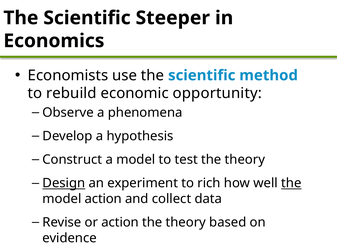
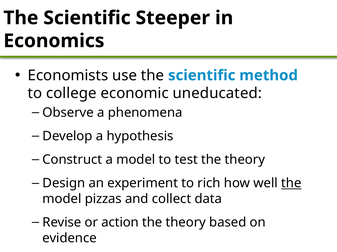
rebuild: rebuild -> college (71, 94)
opportunity: opportunity -> uneducated (217, 94)
Design underline: present -> none (64, 184)
model action: action -> pizzas (103, 199)
